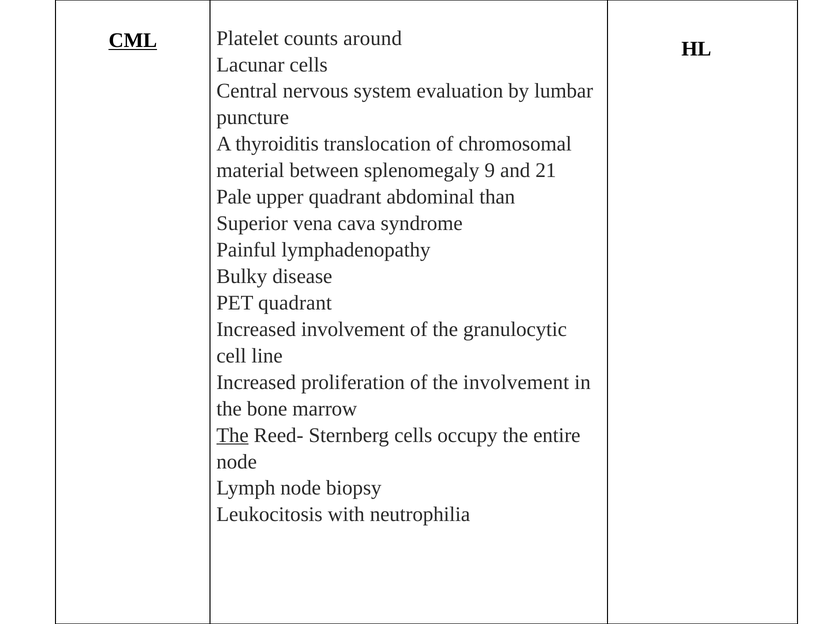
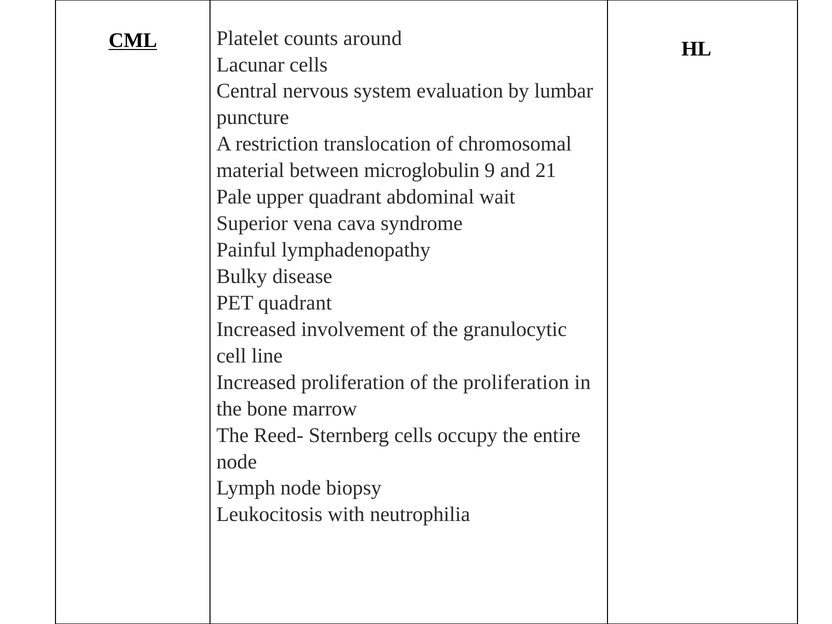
thyroiditis: thyroiditis -> restriction (277, 144)
splenomegaly: splenomegaly -> microglobulin (422, 171)
than: than -> wait (497, 197)
the involvement: involvement -> proliferation (516, 382)
The underline: present -> none (233, 435)
